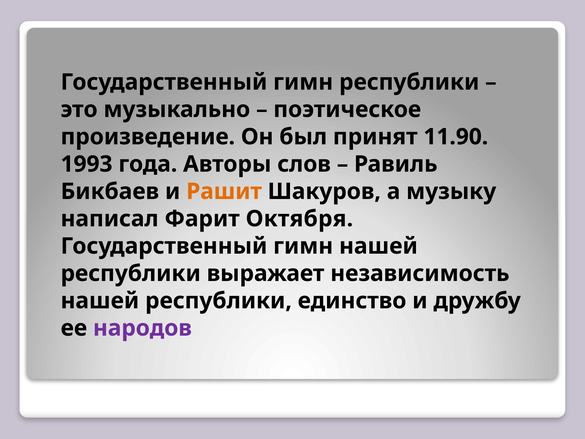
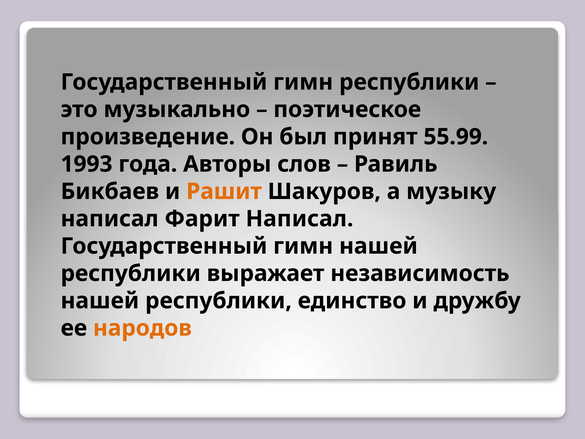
11.90: 11.90 -> 55.99 (456, 137)
Фарит Октября: Октября -> Написал (299, 219)
народов colour: purple -> orange (142, 328)
